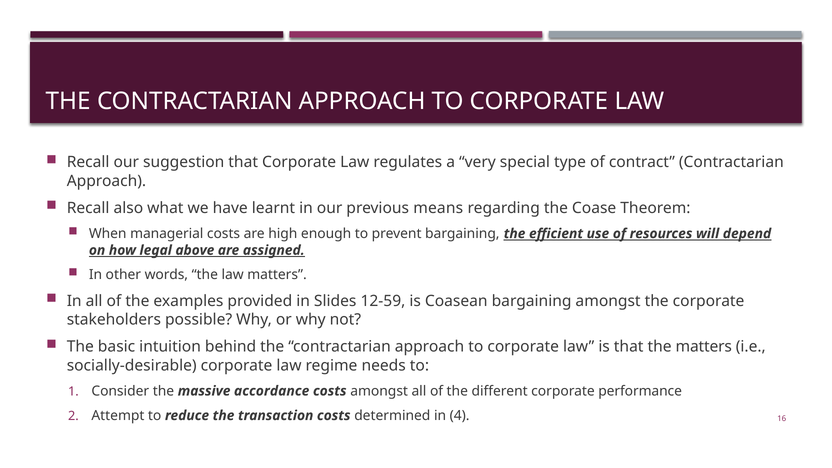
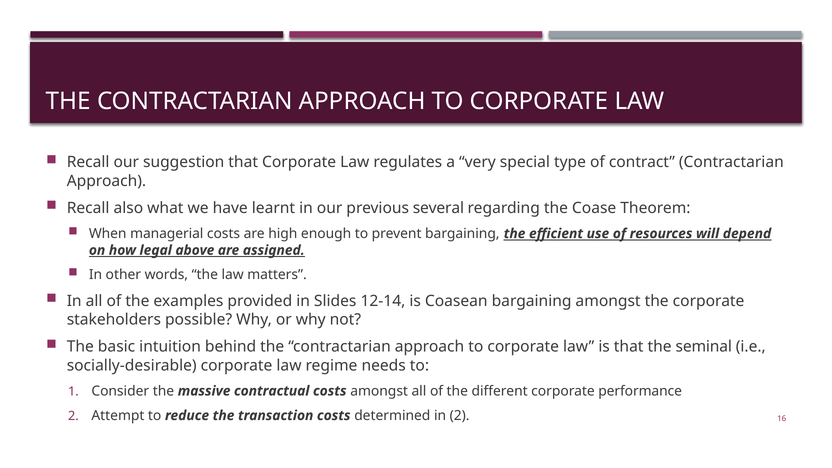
means: means -> several (438, 208)
12-59: 12-59 -> 12-14 (383, 301)
the matters: matters -> seminal (704, 347)
accordance: accordance -> contractual (272, 391)
in 4: 4 -> 2 (460, 416)
